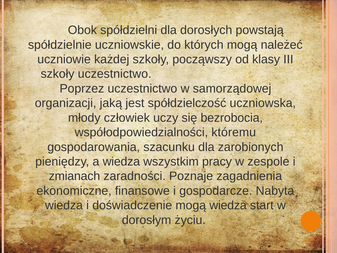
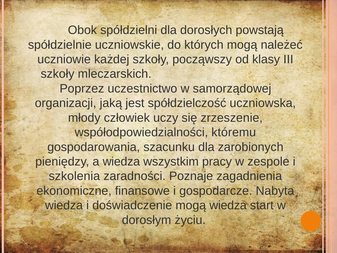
szkoły uczestnictwo: uczestnictwo -> mleczarskich (115, 74)
bezrobocia: bezrobocia -> zrzeszenie (232, 118)
zmianach: zmianach -> szkolenia (74, 176)
